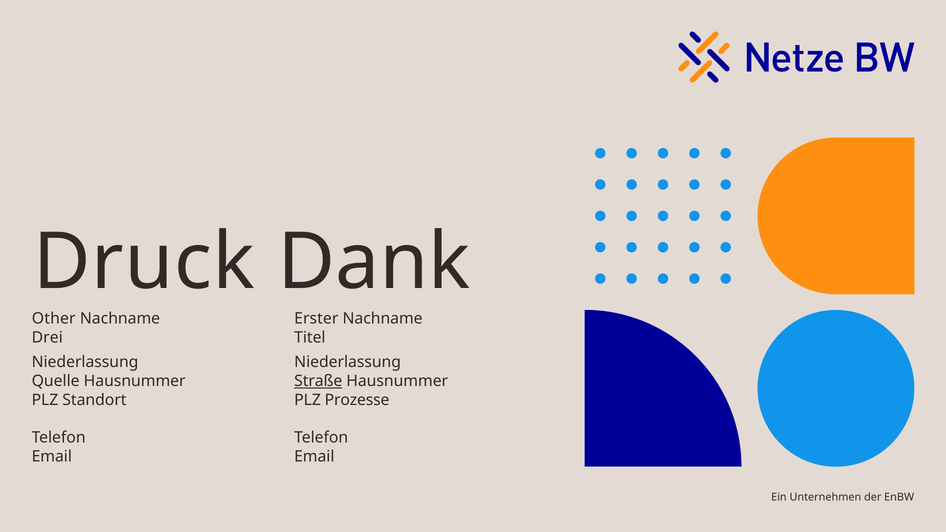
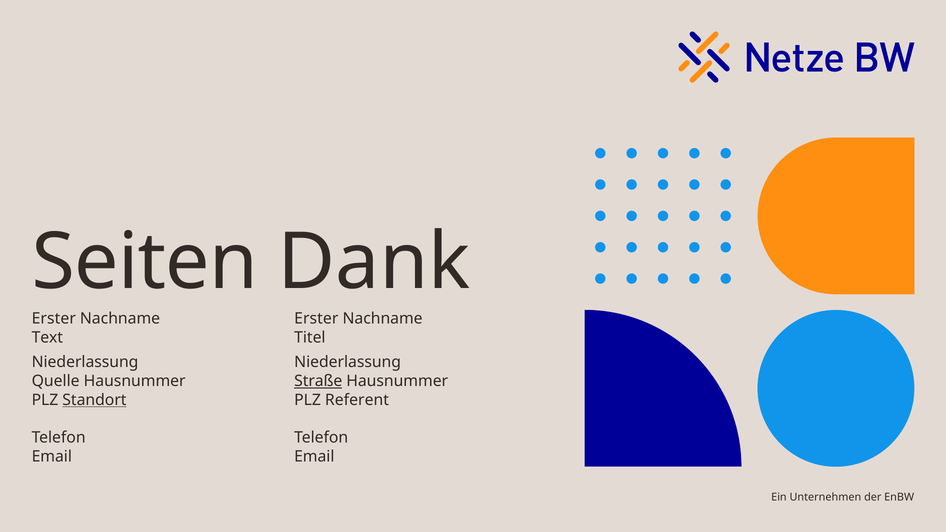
Druck: Druck -> Seiten (145, 262)
Other: Other -> Erster (54, 318)
Drei: Drei -> Text (47, 337)
Standort underline: none -> present (94, 400)
Prozesse: Prozesse -> Referent (357, 400)
